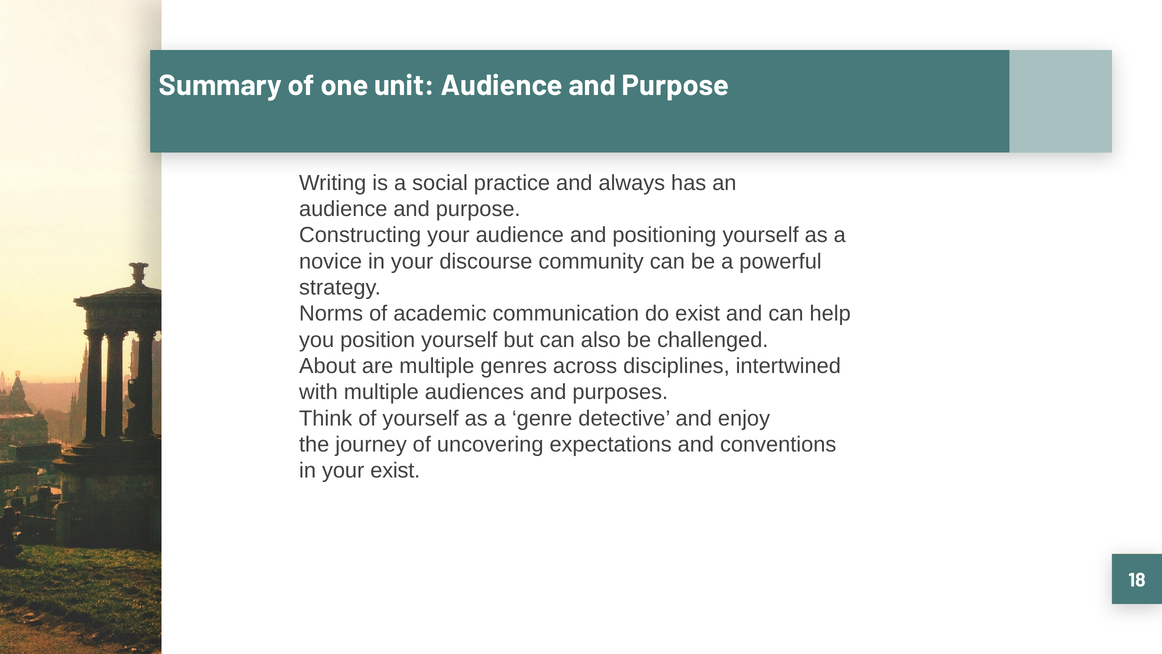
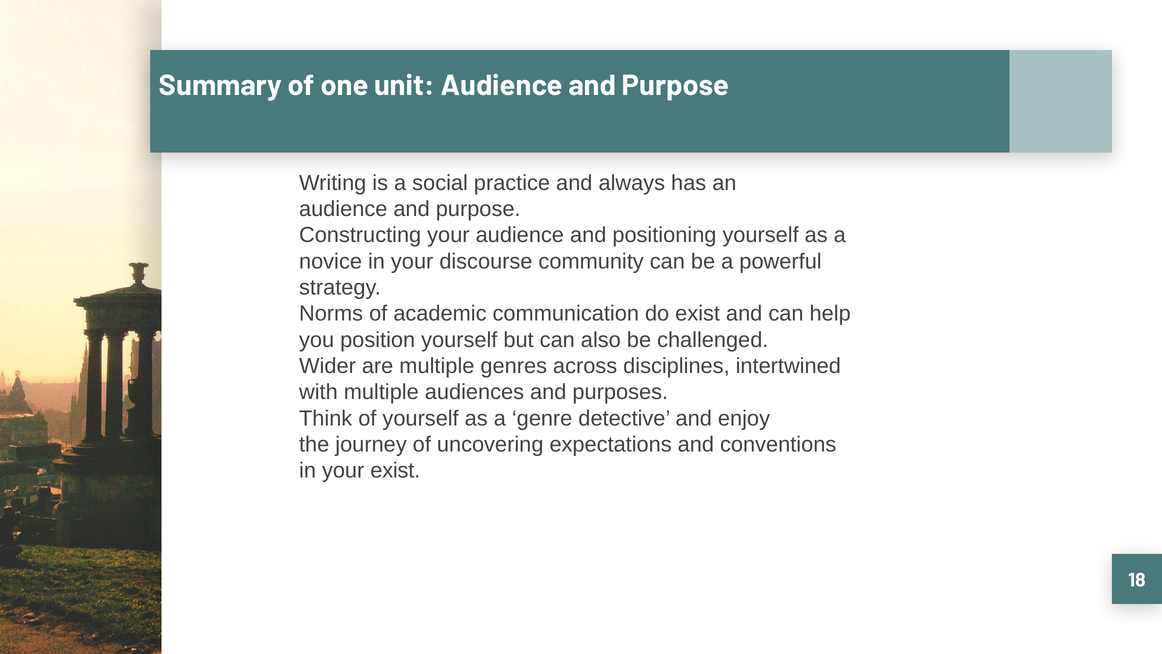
About: About -> Wider (328, 366)
